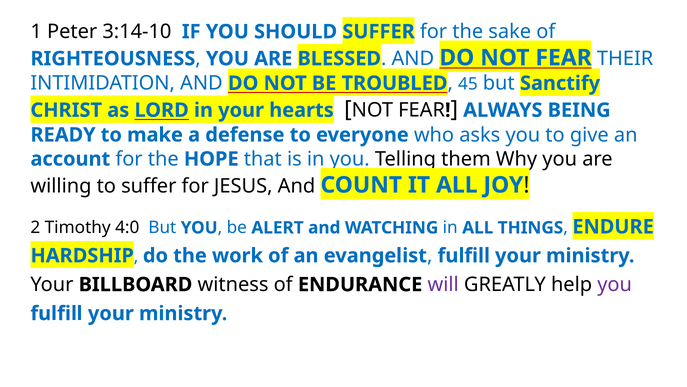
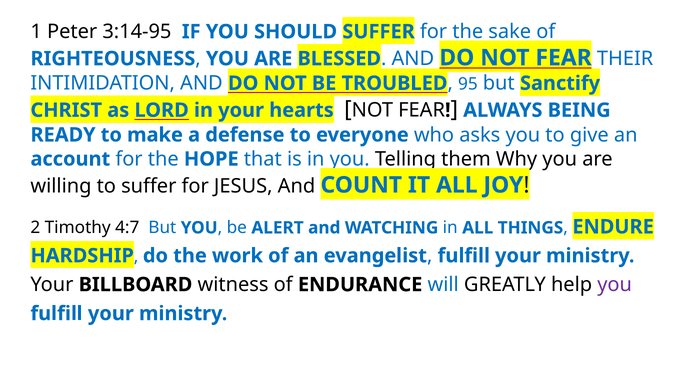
3:14-10: 3:14-10 -> 3:14-95 (137, 32)
45: 45 -> 95 (468, 84)
4:0: 4:0 -> 4:7 (127, 227)
will colour: purple -> blue (443, 284)
